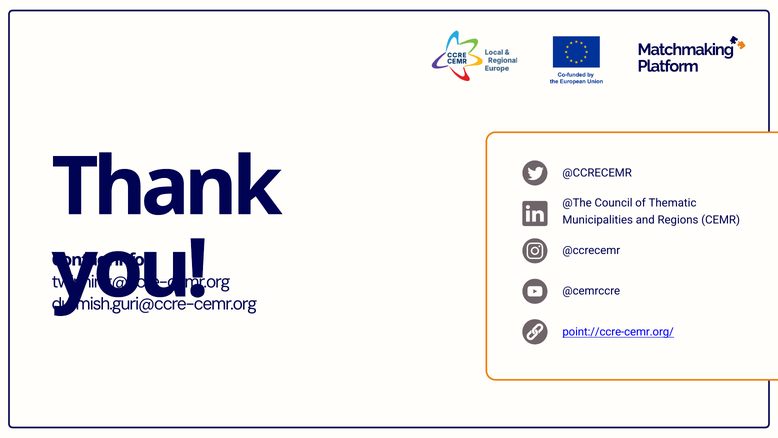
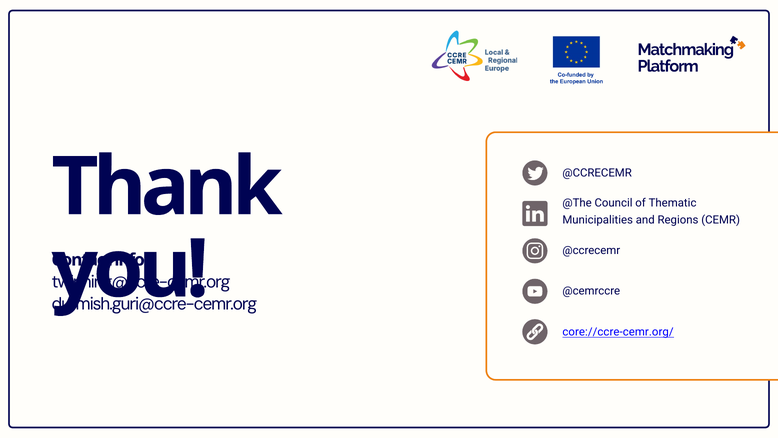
point://ccre-cemr.org/: point://ccre-cemr.org/ -> core://ccre-cemr.org/ (618, 332)
